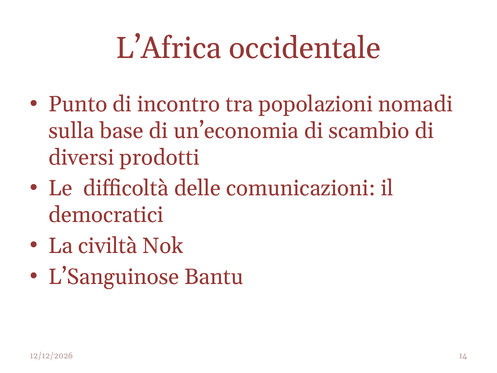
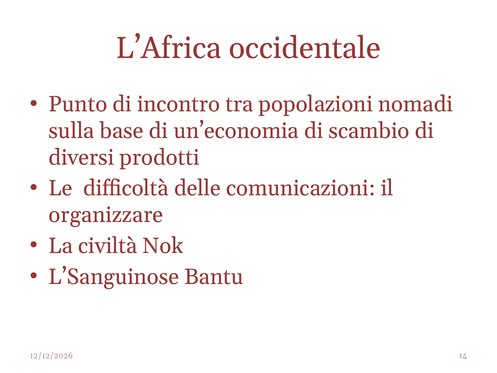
democratici: democratici -> organizzare (106, 215)
